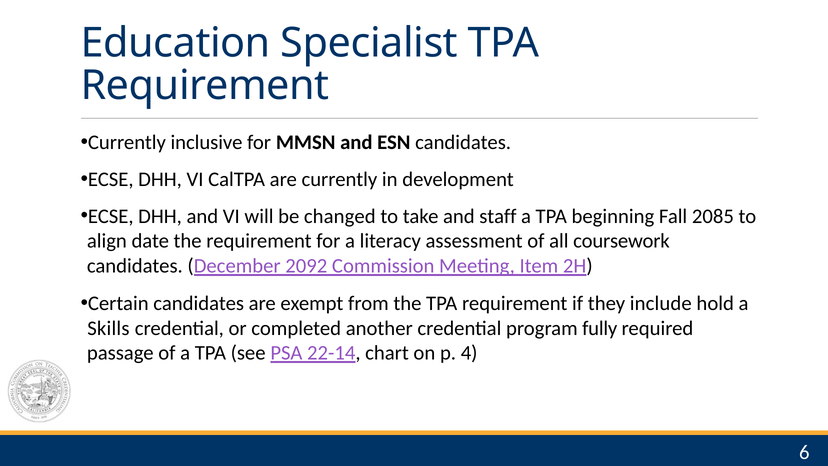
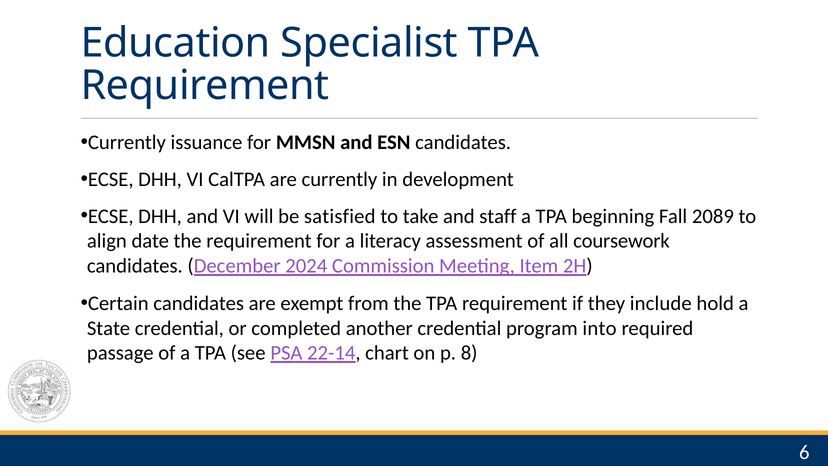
inclusive: inclusive -> issuance (206, 142)
changed: changed -> satisfied (340, 216)
2085: 2085 -> 2089 (713, 216)
2092: 2092 -> 2024 (306, 266)
Skills: Skills -> State (109, 328)
fully: fully -> into (600, 328)
4: 4 -> 8 (469, 353)
